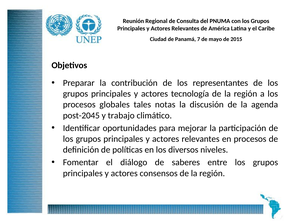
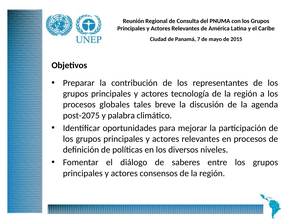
notas: notas -> breve (165, 105)
post-2045: post-2045 -> post-2075 (81, 115)
trabajo: trabajo -> palabra (121, 115)
